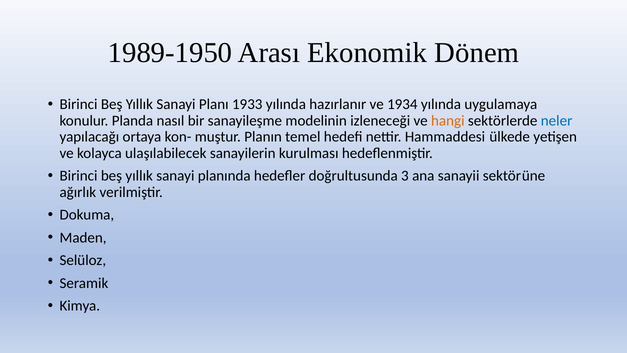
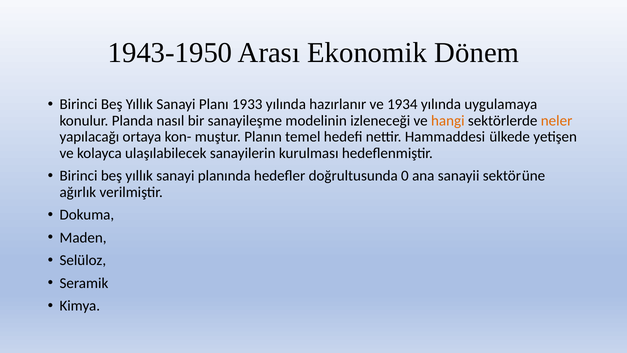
1989-1950: 1989-1950 -> 1943-1950 (170, 53)
neler colour: blue -> orange (557, 120)
3: 3 -> 0 (405, 176)
